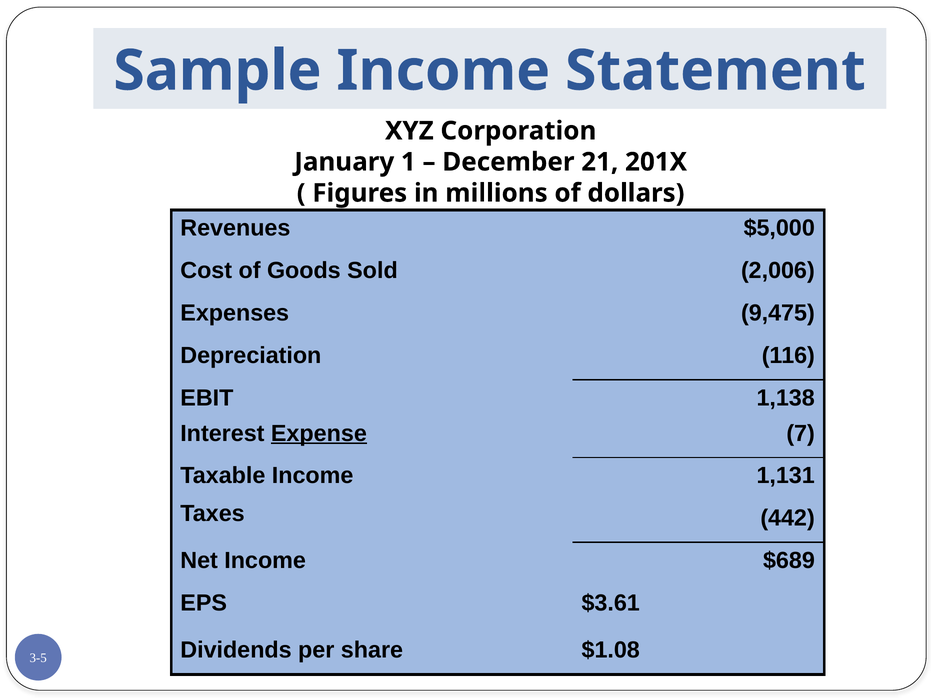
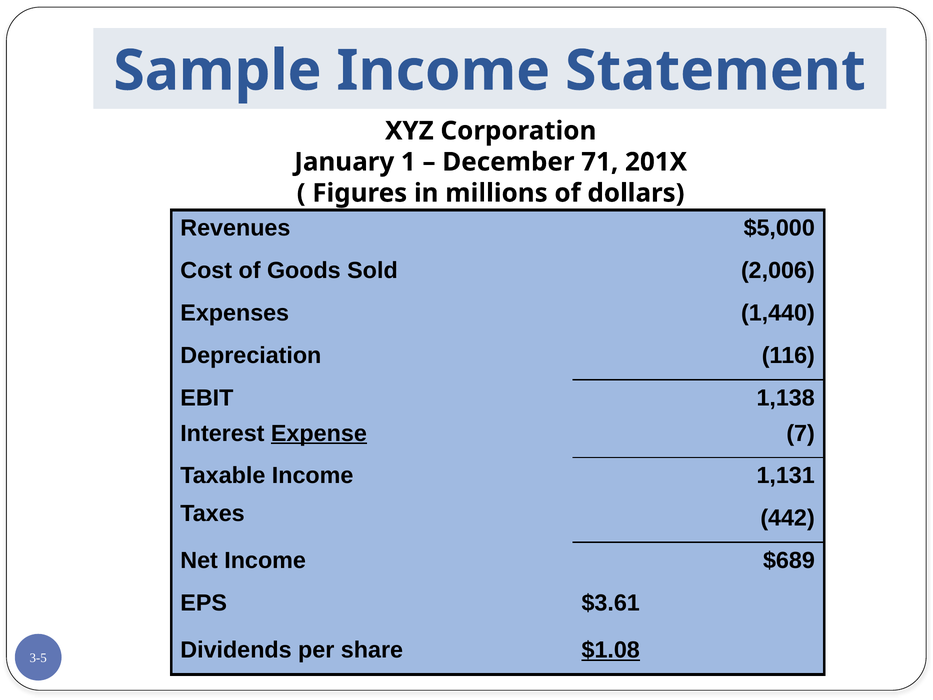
21: 21 -> 71 (600, 162)
9,475: 9,475 -> 1,440 (778, 313)
$1.08 underline: none -> present (611, 650)
